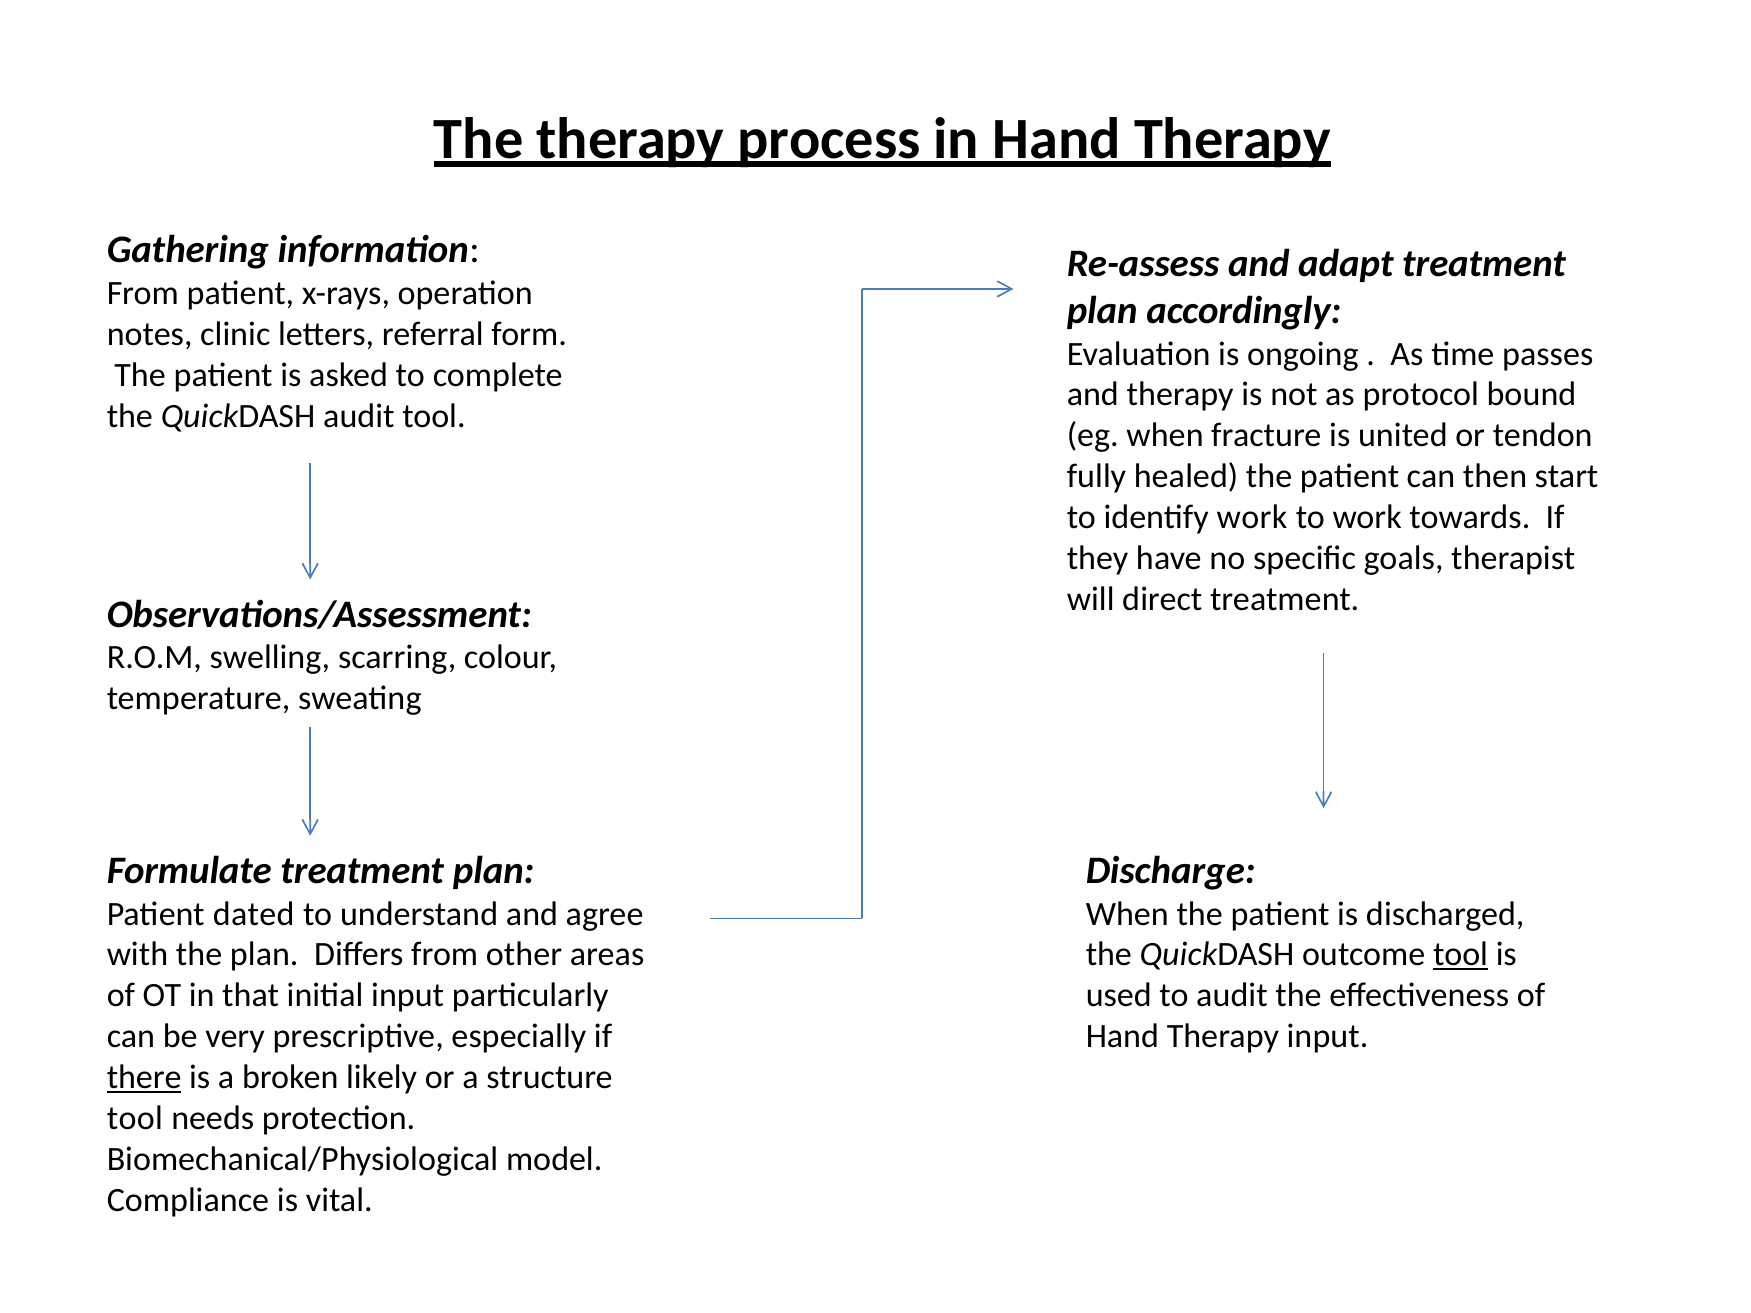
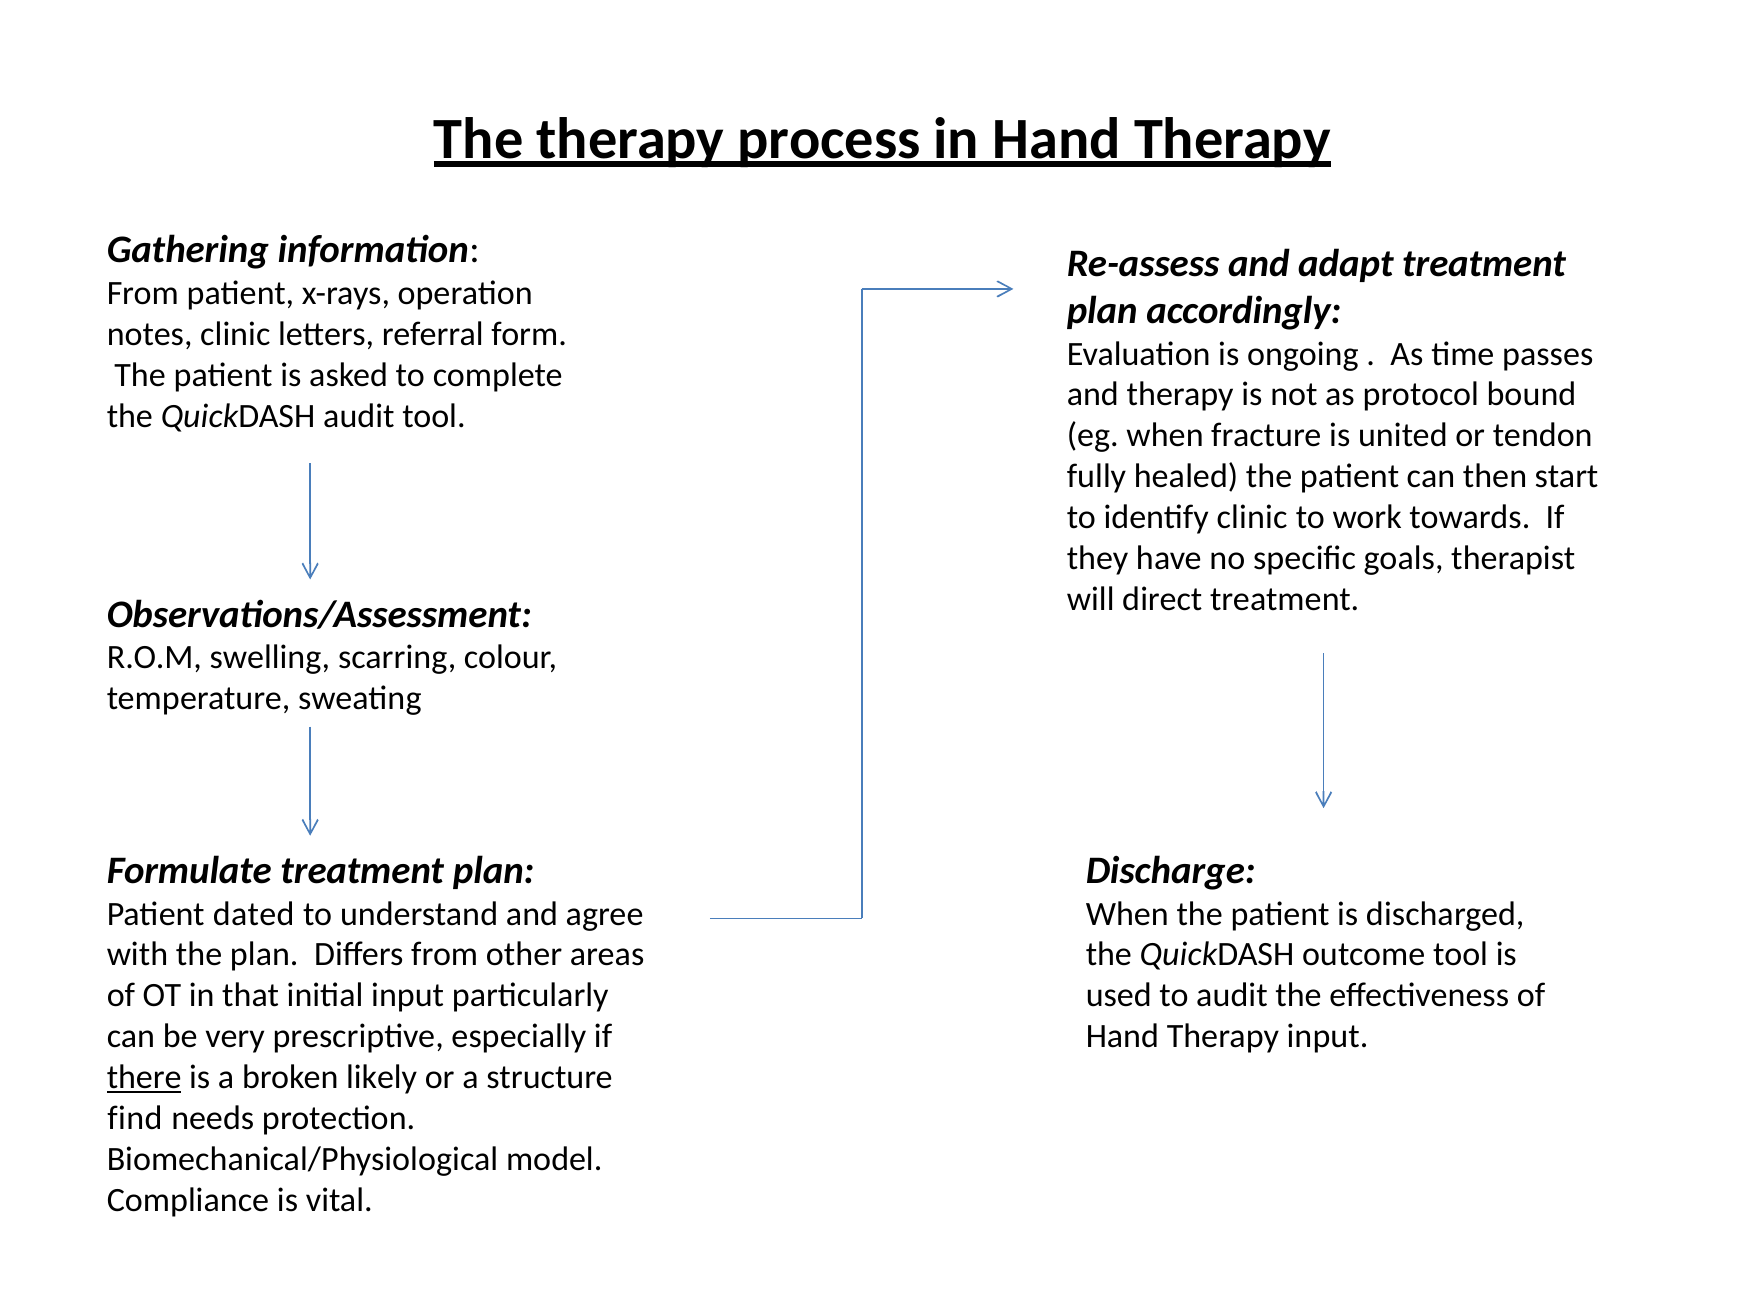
identify work: work -> clinic (1252, 517)
tool underline: present -> none (1461, 955)
tool: tool -> find (135, 1118)
